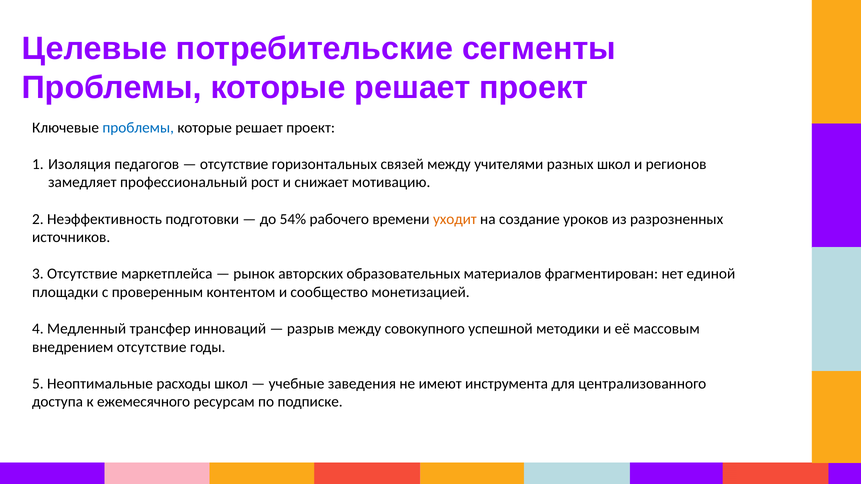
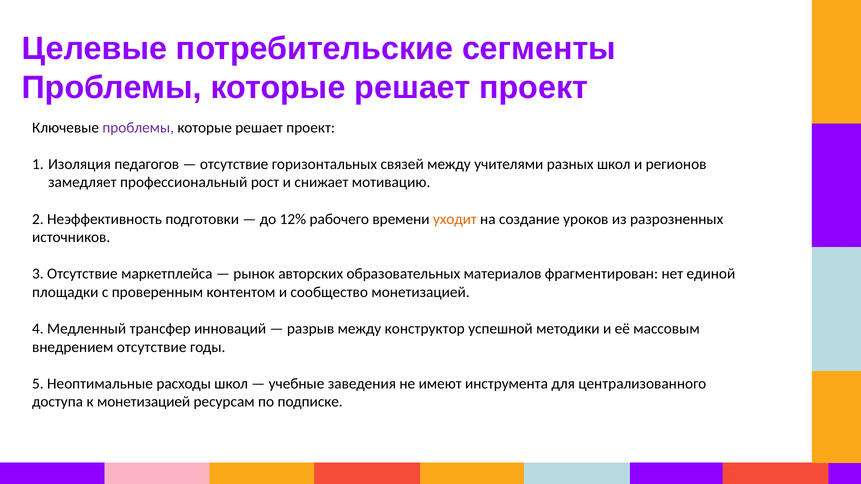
проблемы colour: blue -> purple (138, 128)
54%: 54% -> 12% (293, 219)
совокупного: совокупного -> конструктор (425, 329)
к ежемесячного: ежемесячного -> монетизацией (144, 402)
